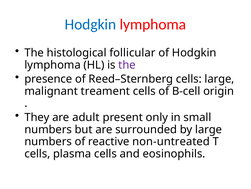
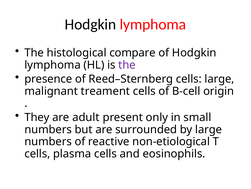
Hodgkin colour: blue -> black (90, 24)
follicular: follicular -> compare (133, 53)
non-untreated: non-untreated -> non-etiological (171, 141)
